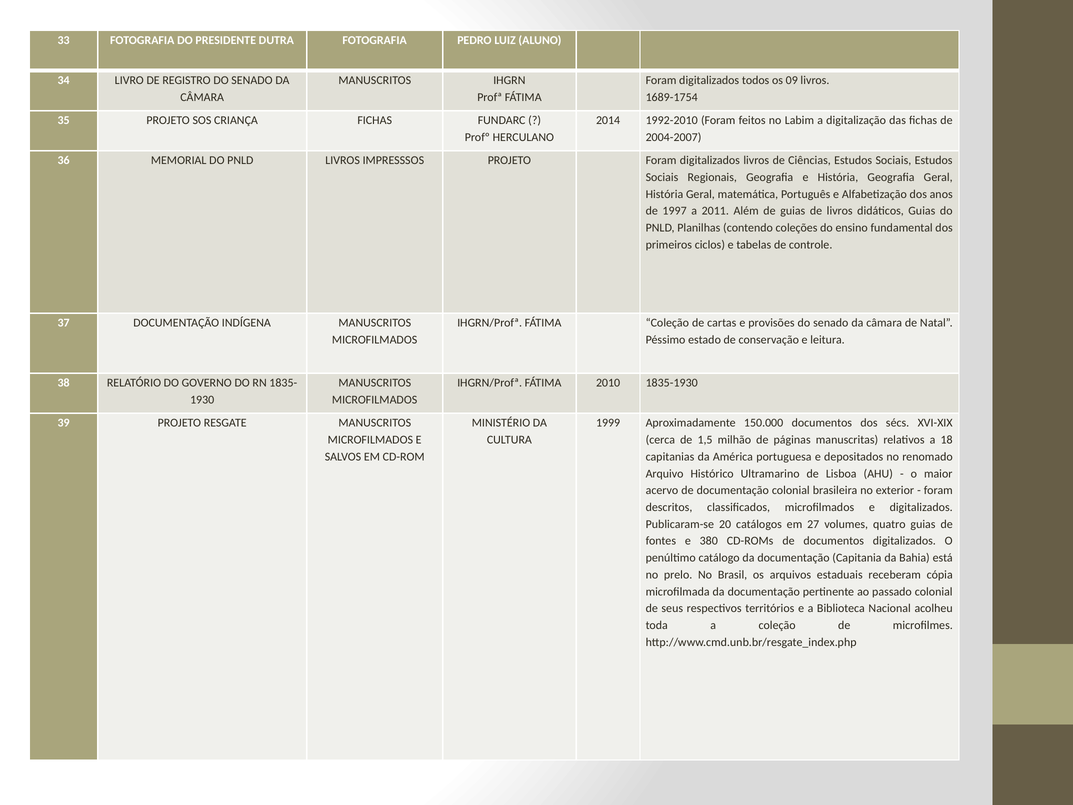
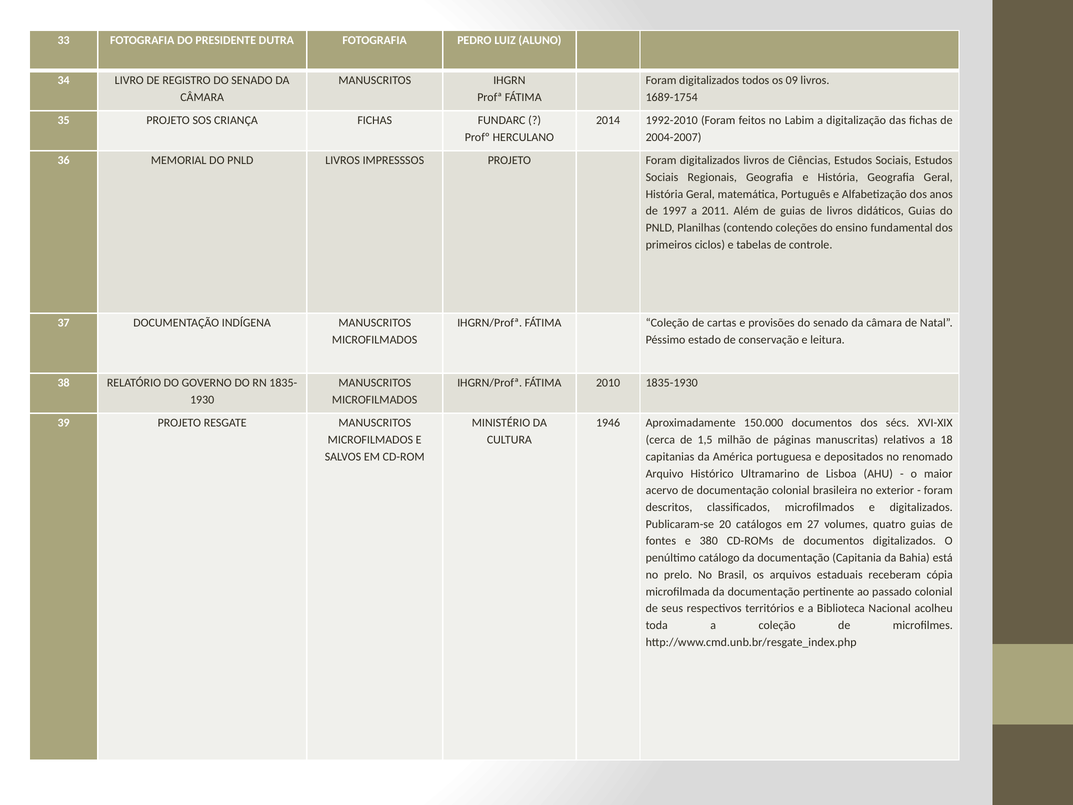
1999: 1999 -> 1946 (608, 423)
